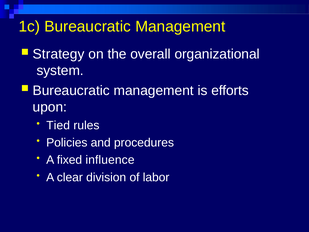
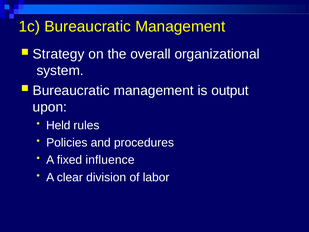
efforts: efforts -> output (230, 90)
Tied: Tied -> Held (58, 125)
